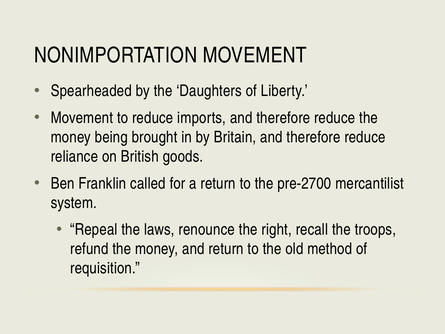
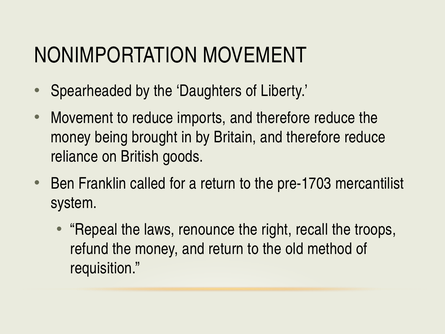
pre-2700: pre-2700 -> pre-1703 (304, 183)
